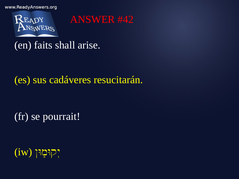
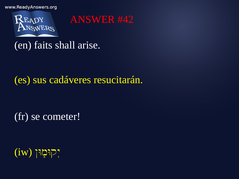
pourrait: pourrait -> cometer (62, 117)
